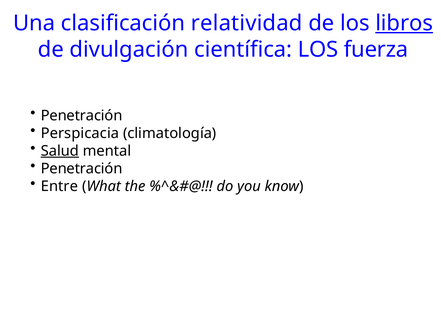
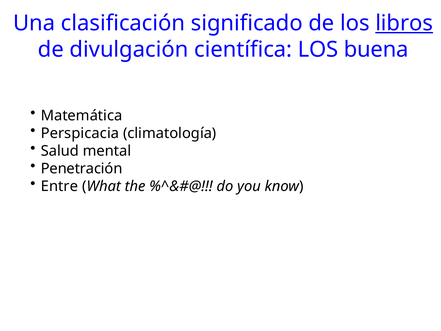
relatividad: relatividad -> significado (247, 23)
fuerza: fuerza -> buena (376, 50)
Penetración: Penetración -> Matemática (82, 115)
Salud underline: present -> none (60, 151)
